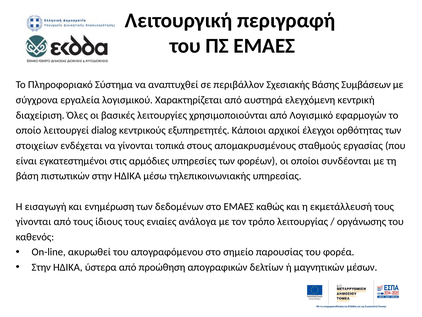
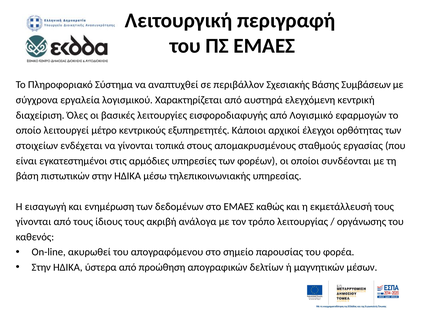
χρησιμοποιούνται: χρησιμοποιούνται -> εισφοροδιαφυγής (228, 115)
dialog: dialog -> μέτρο (104, 130)
ενιαίες: ενιαίες -> ακριβή (161, 221)
